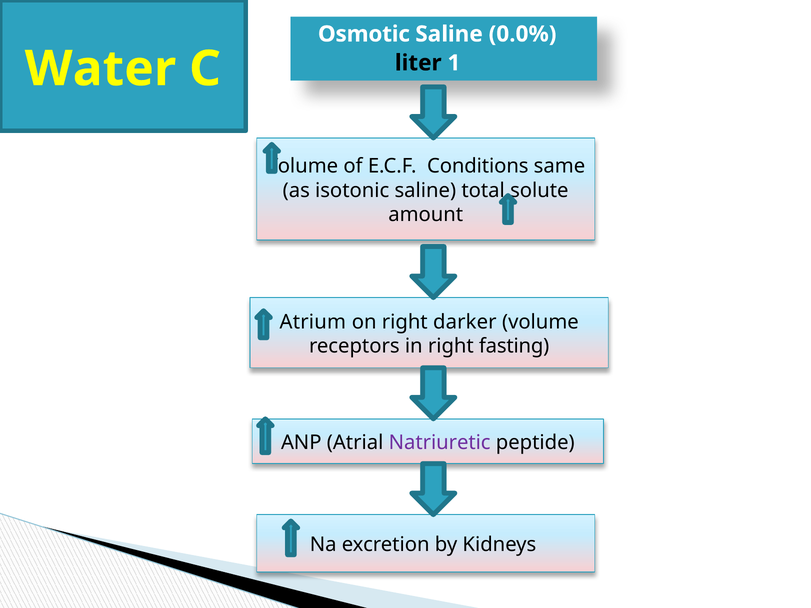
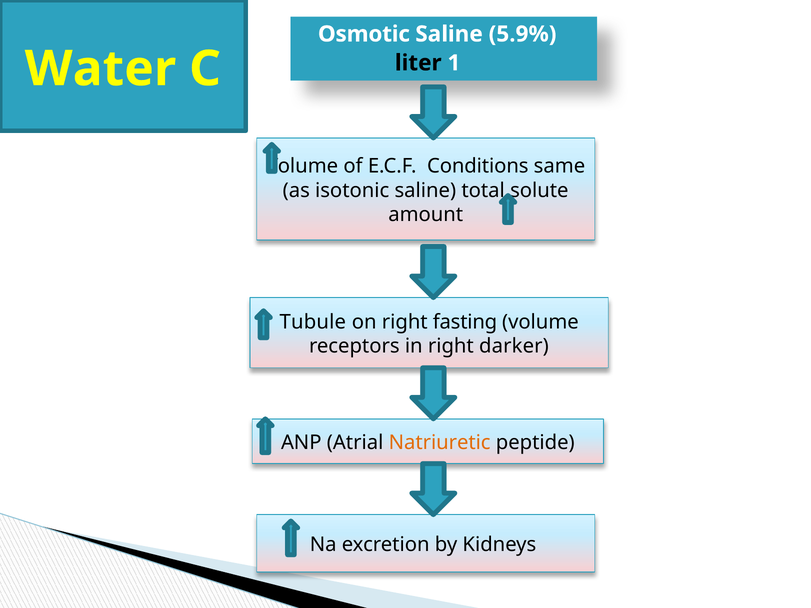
0.0%: 0.0% -> 5.9% (523, 34)
Atrium: Atrium -> Tubule (313, 322)
darker: darker -> fasting (465, 322)
fasting: fasting -> darker (514, 346)
Natriuretic colour: purple -> orange (440, 443)
